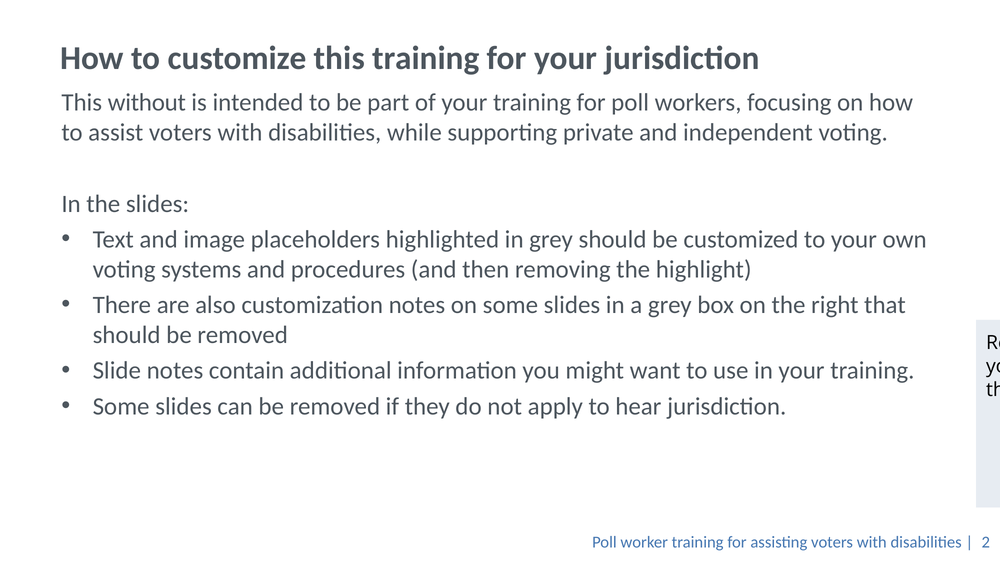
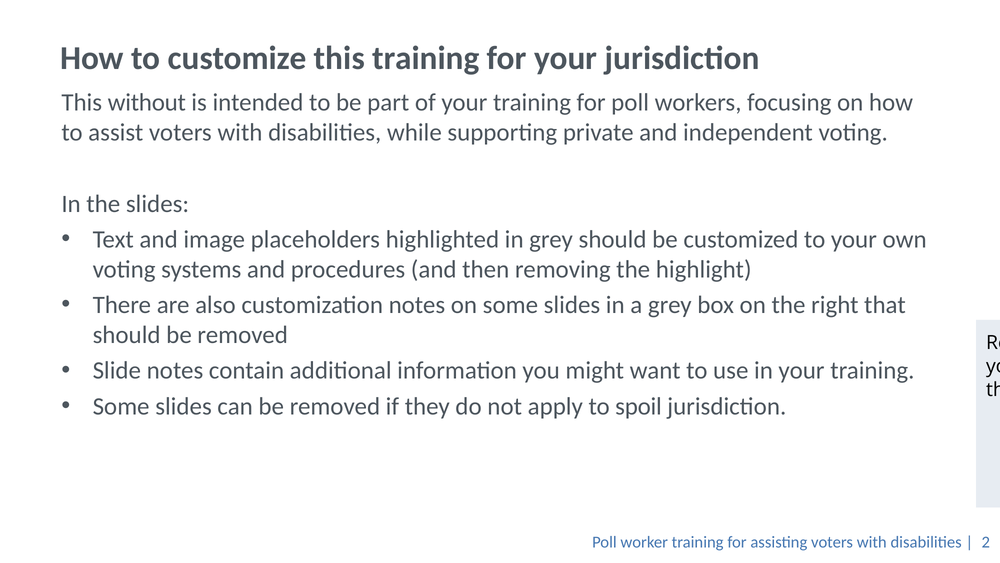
hear: hear -> spoil (638, 406)
